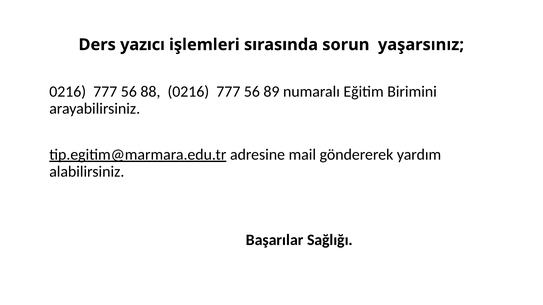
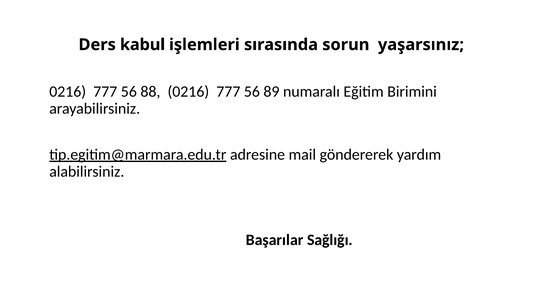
yazıcı: yazıcı -> kabul (143, 45)
